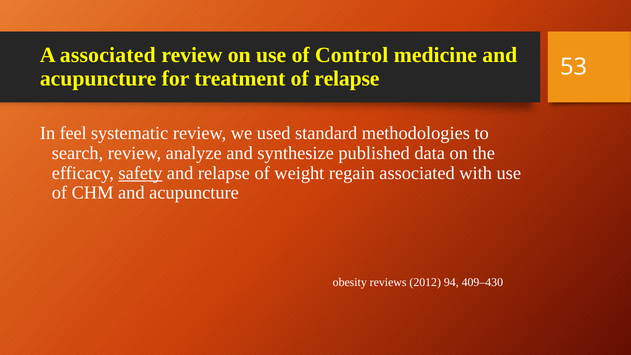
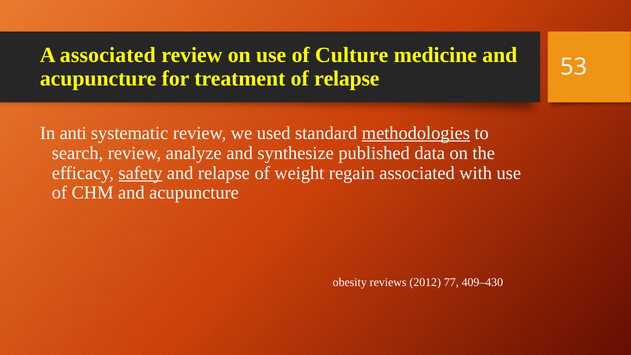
Control: Control -> Culture (352, 55)
feel: feel -> anti (73, 133)
methodologies underline: none -> present (416, 133)
94: 94 -> 77 (451, 282)
